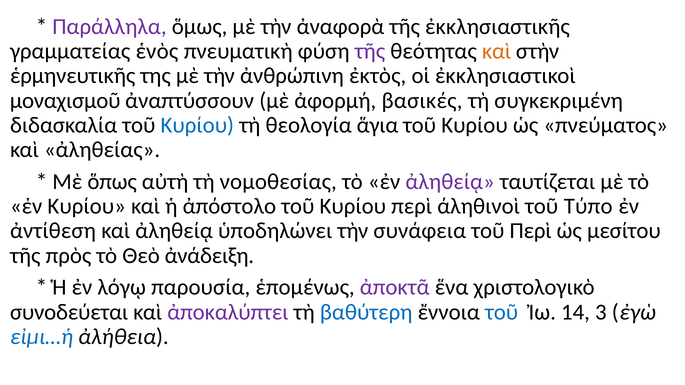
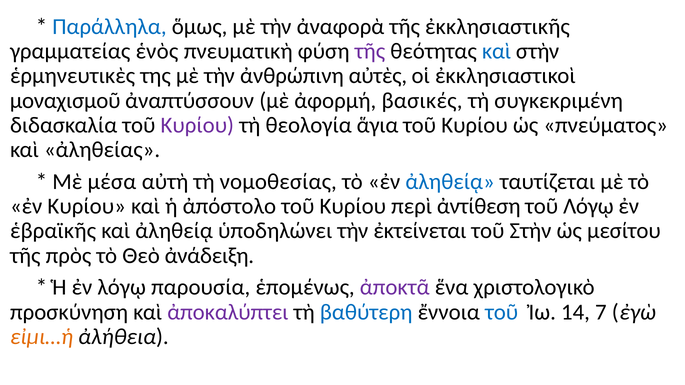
Παράλληλα colour: purple -> blue (109, 27)
καὶ colour: orange -> blue (496, 51)
ἑρμηνευτικῆς: ἑρμηνευτικῆς -> ἑρμηνευτικὲς (73, 76)
ἐκτὸς: ἐκτὸς -> αὐτὲς (378, 76)
Κυρίου colour: blue -> purple (197, 125)
ὅπως: ὅπως -> μέσα (112, 182)
ἀληθείᾳ colour: purple -> blue (450, 182)
άληθινοὶ: άληθινοὶ -> ἀντίθεση (479, 206)
τοῦ Τύπο: Τύπο -> Λόγῳ (588, 206)
ἀντίθεση: ἀντίθεση -> ἑβραϊκῆς (53, 231)
συνάφεια: συνάφεια -> ἐκτείνεται (420, 231)
τοῦ Περὶ: Περὶ -> Στὴν (531, 231)
συνοδεύεται: συνοδεύεται -> προσκύνηση (69, 312)
3: 3 -> 7 (601, 312)
εἰμι…ἡ colour: blue -> orange (42, 337)
